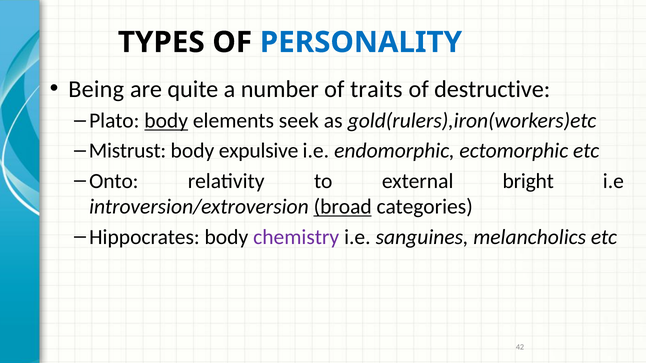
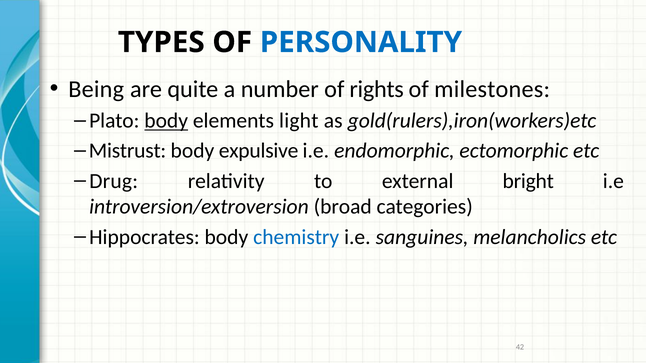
traits: traits -> rights (377, 89)
destructive: destructive -> milestones (492, 89)
seek: seek -> light (299, 121)
Onto: Onto -> Drug (114, 181)
broad underline: present -> none (343, 207)
chemistry colour: purple -> blue (296, 237)
